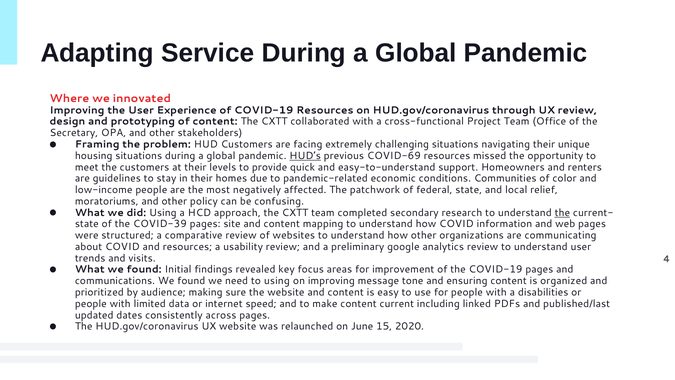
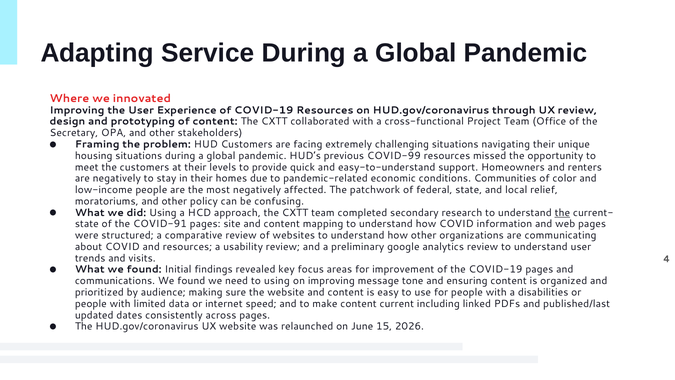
HUD’s underline: present -> none (305, 156)
COVID-69: COVID-69 -> COVID-99 (394, 156)
are guidelines: guidelines -> negatively (117, 178)
COVID-39: COVID-39 -> COVID-91 (160, 224)
2020: 2020 -> 2026 (409, 326)
